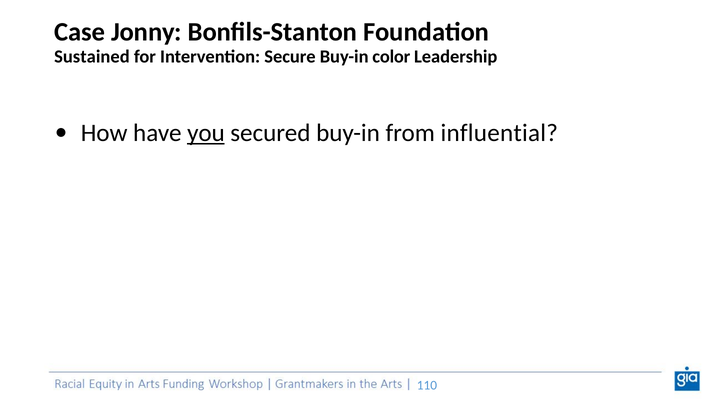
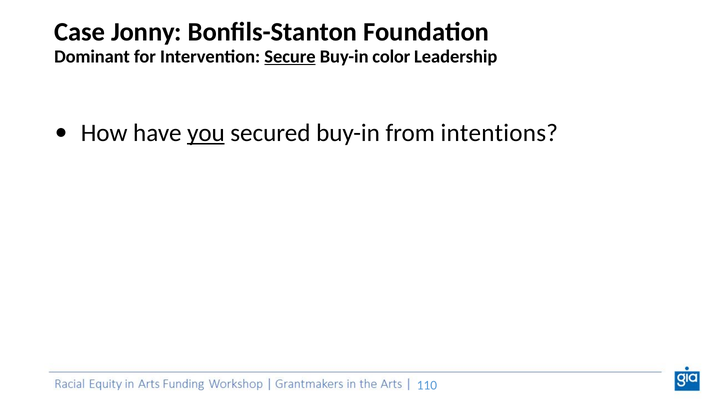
Sustained: Sustained -> Dominant (92, 56)
Secure underline: none -> present (290, 56)
influential: influential -> intentions (499, 133)
